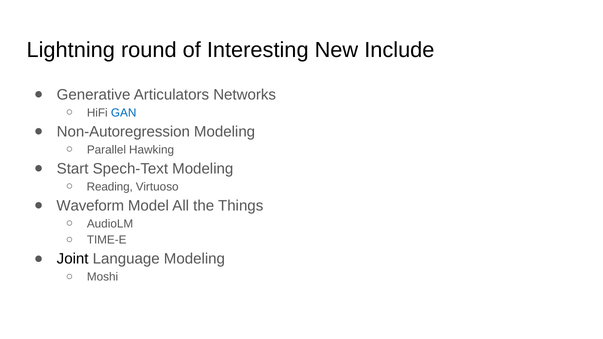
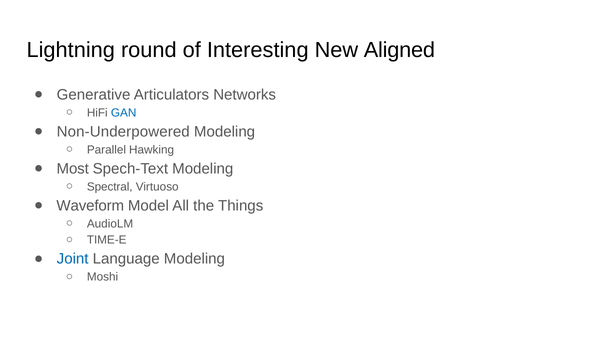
Include: Include -> Aligned (399, 50)
Non-Autoregression: Non-Autoregression -> Non-Underpowered (123, 132)
Start: Start -> Most (73, 169)
Reading: Reading -> Spectral (110, 187)
Joint colour: black -> blue (73, 259)
